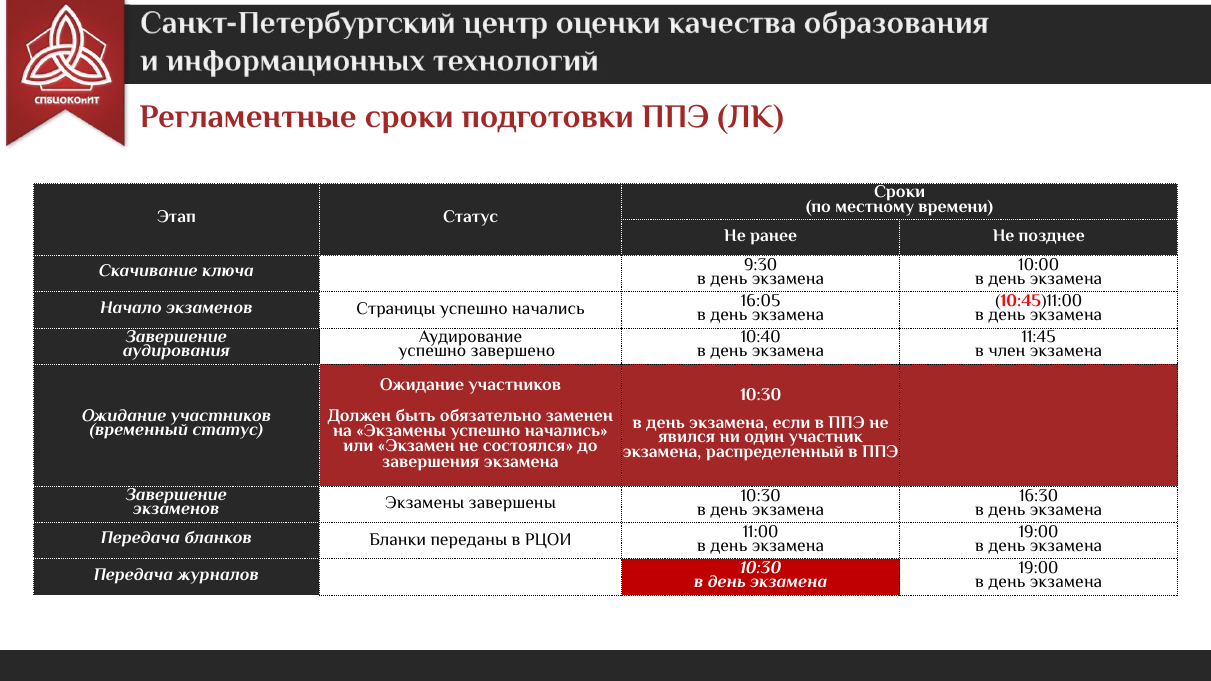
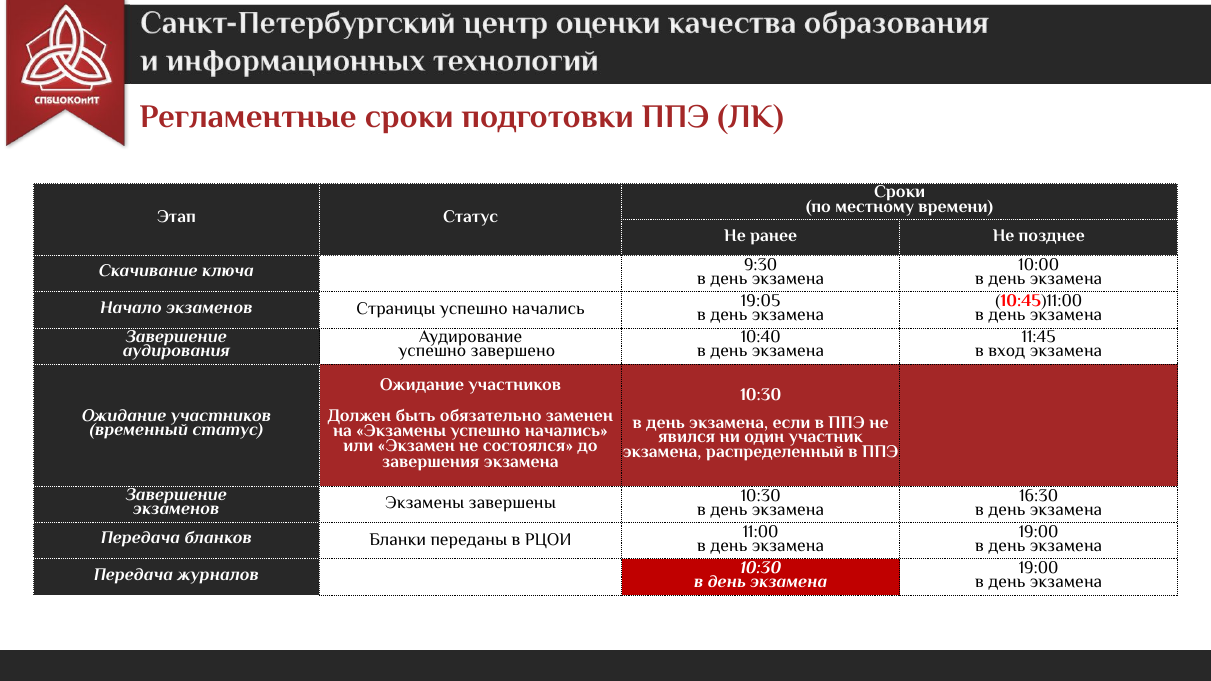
16:05: 16:05 -> 19:05 (761, 301)
член: член -> вход (1007, 351)
